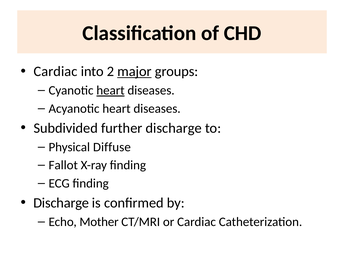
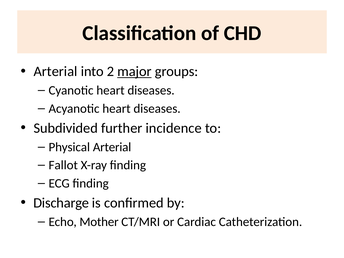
Cardiac: Cardiac -> Arterial (56, 72)
heart underline: present -> none (110, 90)
further discharge: discharge -> incidence (174, 128)
Physical Diffuse: Diffuse -> Arterial (112, 147)
